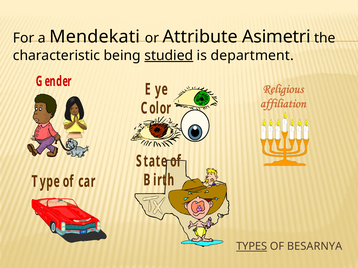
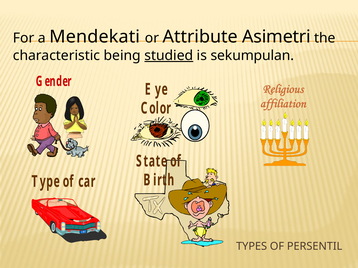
department: department -> sekumpulan (252, 56)
TYPES underline: present -> none (252, 247)
BESARNYA: BESARNYA -> PERSENTIL (315, 247)
